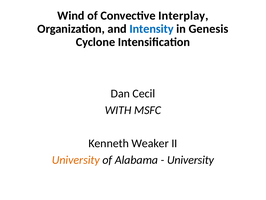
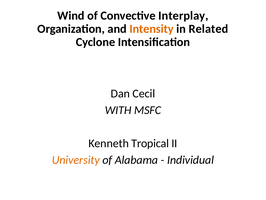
Intensity colour: blue -> orange (152, 29)
Genesis: Genesis -> Related (208, 29)
Weaker: Weaker -> Tropical (150, 143)
University: University -> Individual (190, 160)
